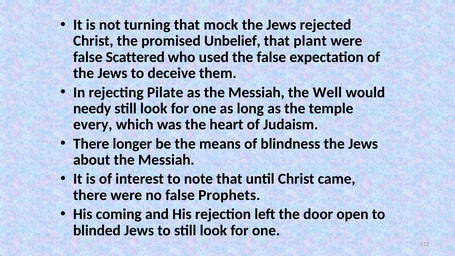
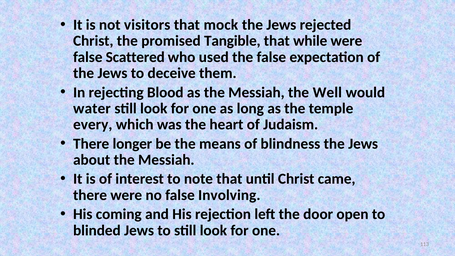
turning: turning -> visitors (147, 25)
Unbelief: Unbelief -> Tangible (232, 41)
plant: plant -> while (310, 41)
Pilate: Pilate -> Blood (165, 92)
needy: needy -> water (92, 108)
Prophets: Prophets -> Involving (229, 195)
